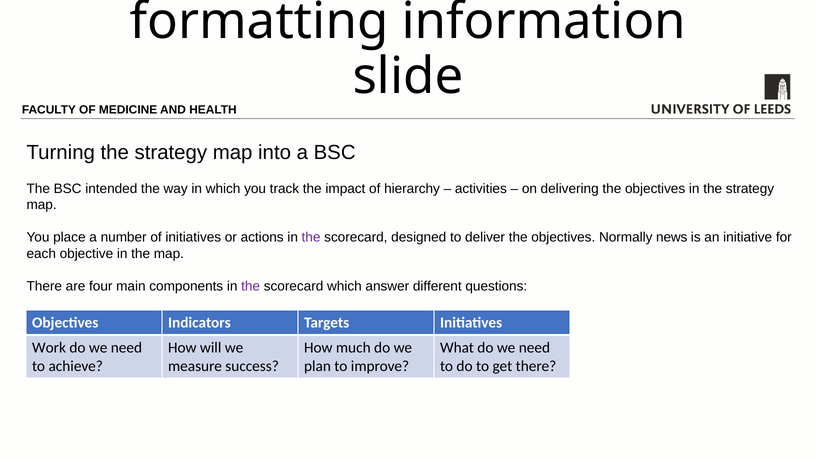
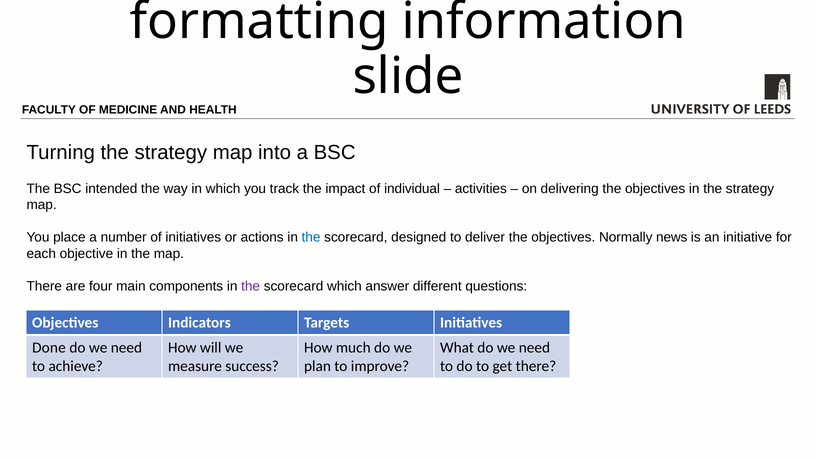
of hierarchy: hierarchy -> individual (412, 189)
the colour: purple -> blue (311, 237)
Work: Work -> Done (49, 348)
